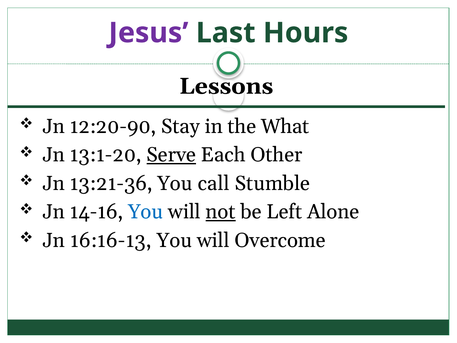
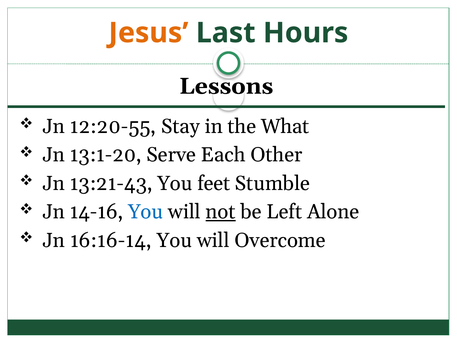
Jesus colour: purple -> orange (148, 33)
12:20-90: 12:20-90 -> 12:20-55 (113, 126)
Serve underline: present -> none (171, 155)
13:21-36: 13:21-36 -> 13:21-43 (111, 183)
call: call -> feet (214, 183)
16:16-13: 16:16-13 -> 16:16-14 (111, 240)
